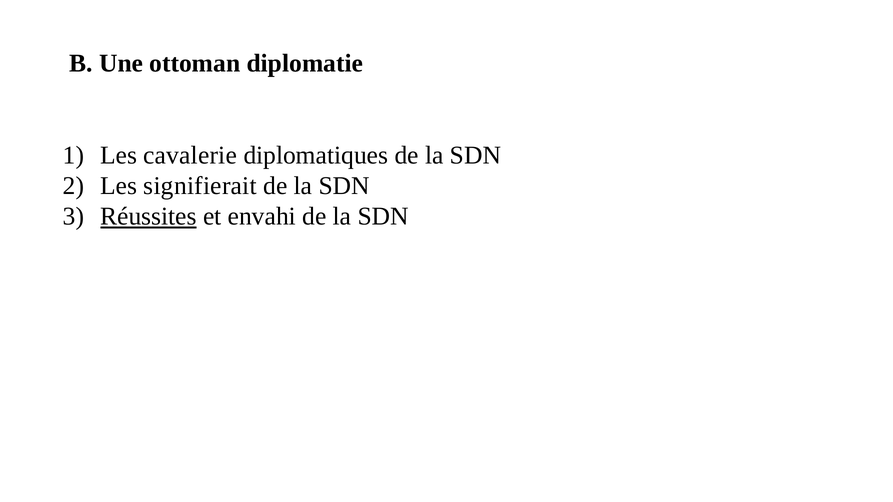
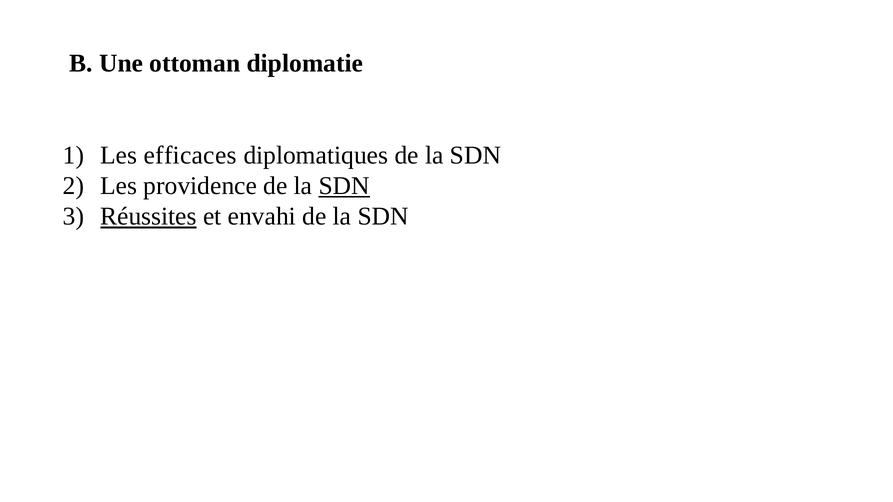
cavalerie: cavalerie -> efficaces (190, 155)
signifierait: signifierait -> providence (200, 186)
SDN underline: none -> present (344, 186)
